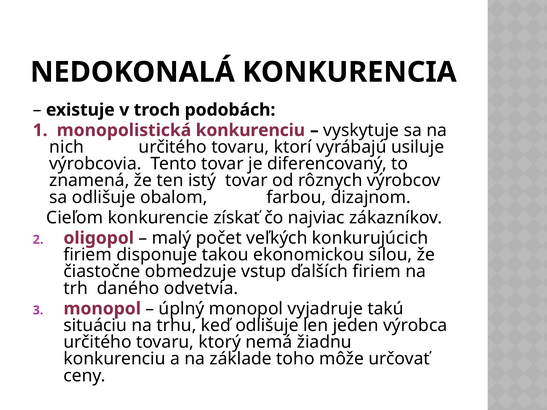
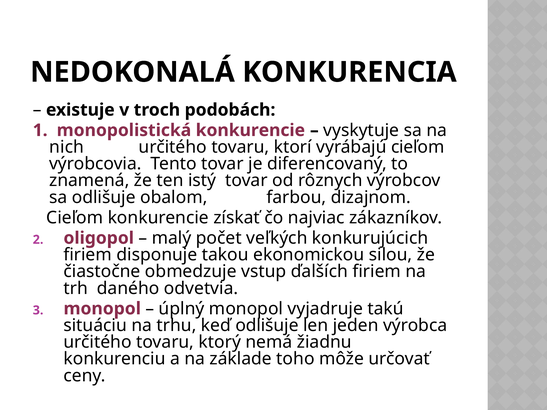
monopolistická konkurenciu: konkurenciu -> konkurencie (250, 130)
vyrábajú usiluje: usiluje -> cieľom (418, 147)
